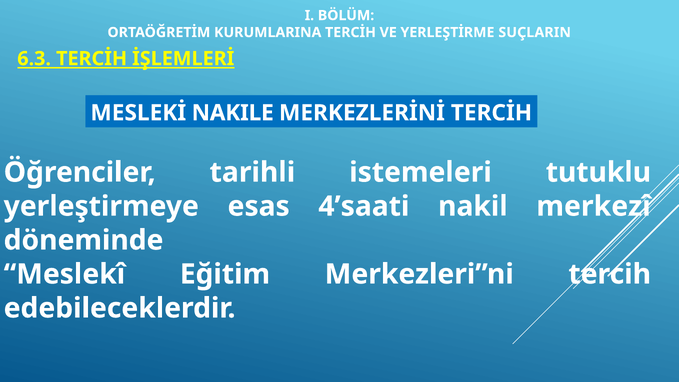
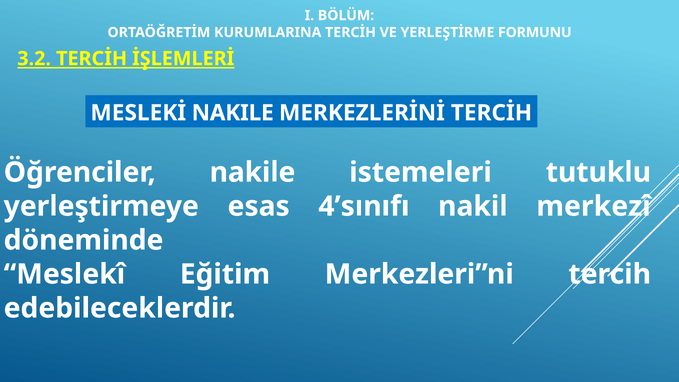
SUÇLARIN: SUÇLARIN -> FORMUNU (535, 32)
6.3: 6.3 -> 3.2 (34, 59)
Öğrenciler tarihli: tarihli -> nakile (252, 172)
4’saati: 4’saati -> 4’sınıfı (364, 206)
